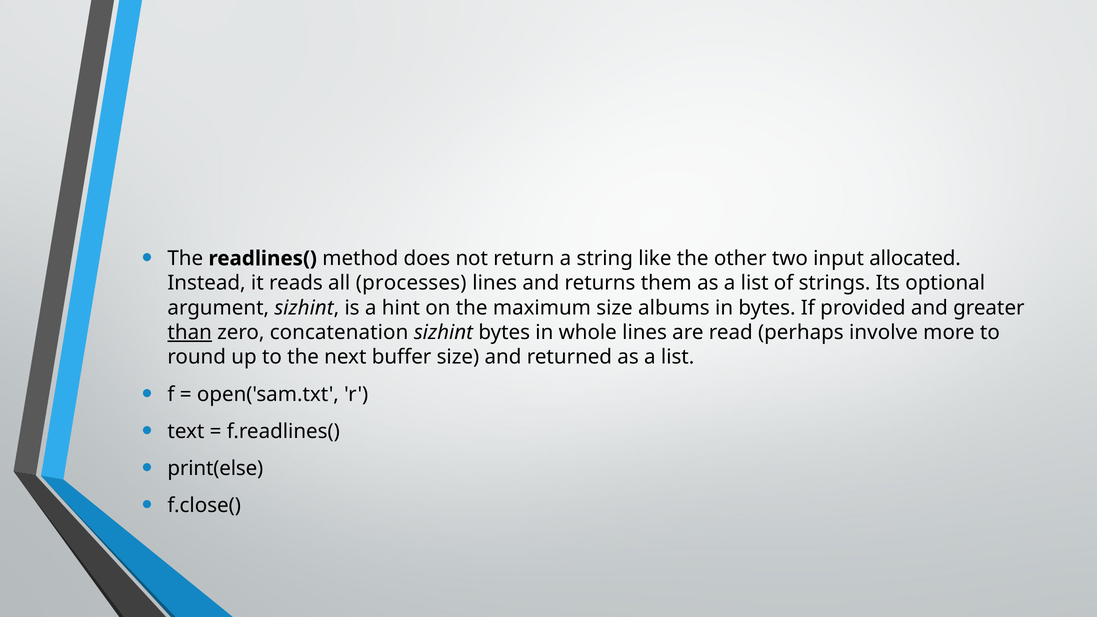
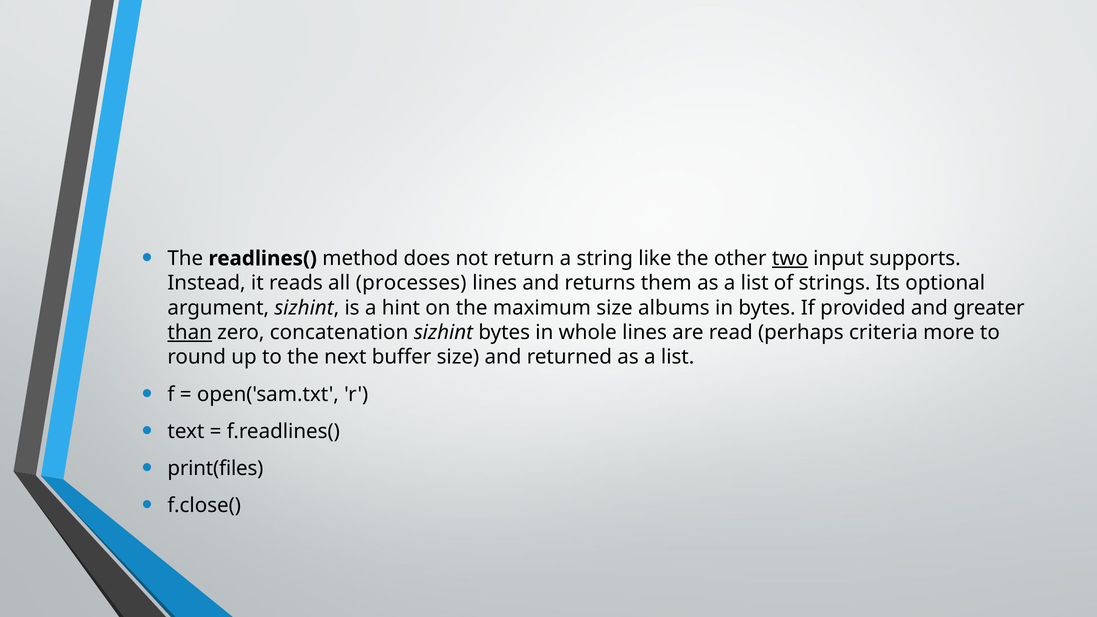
two underline: none -> present (790, 258)
allocated: allocated -> supports (915, 258)
involve: involve -> criteria (883, 333)
print(else: print(else -> print(files (215, 468)
